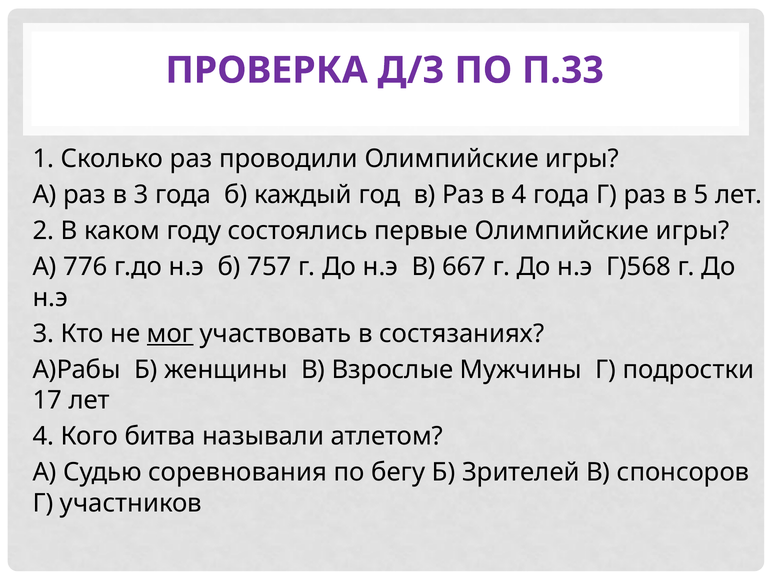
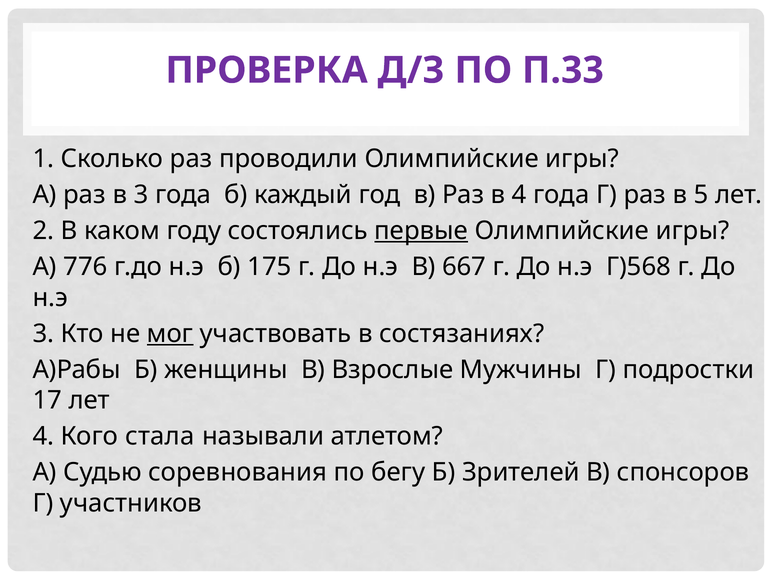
первые underline: none -> present (421, 231)
757: 757 -> 175 (269, 267)
битва: битва -> стала (160, 436)
